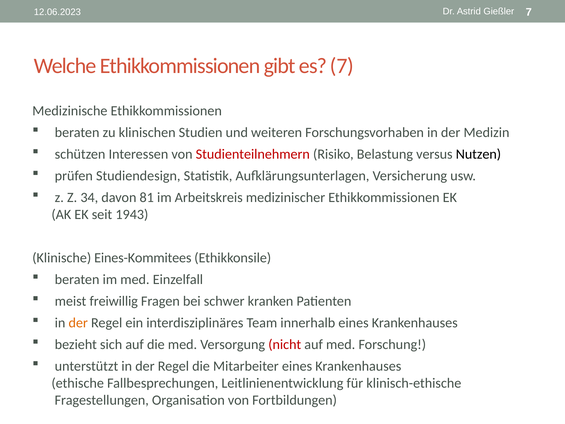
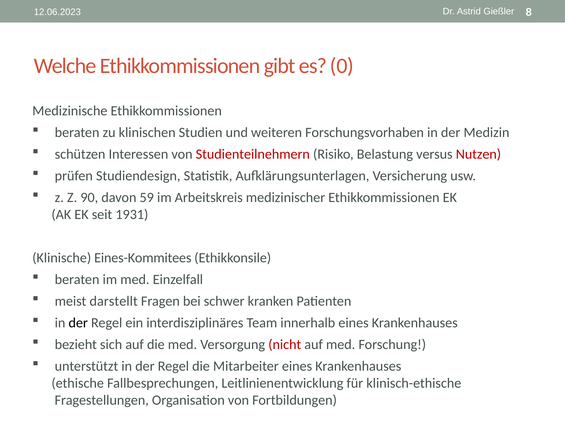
12.06.2023 7: 7 -> 8 (529, 12)
es 7: 7 -> 0 (342, 66)
Nutzen colour: black -> red (478, 154)
34: 34 -> 90 (89, 197)
81: 81 -> 59 (147, 197)
1943: 1943 -> 1931 (132, 214)
freiwillig: freiwillig -> darstellt (114, 301)
der colour: orange -> black (78, 323)
